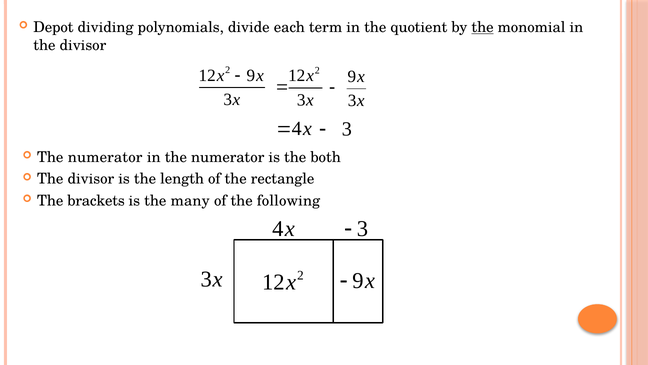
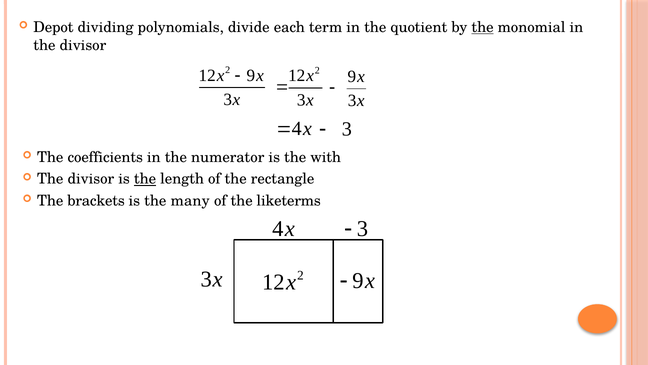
numerator: numerator -> coefficients (105, 157)
both: both -> with (326, 157)
the underline: none -> present (145, 179)
following: following -> liketerms (289, 201)
